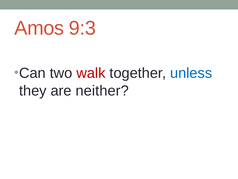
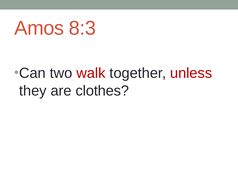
9:3: 9:3 -> 8:3 (82, 28)
unless colour: blue -> red (191, 73)
neither: neither -> clothes (102, 90)
